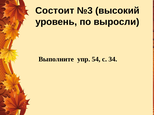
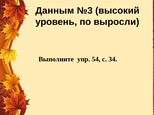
Состоит: Состоит -> Данным (55, 11)
